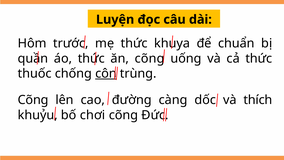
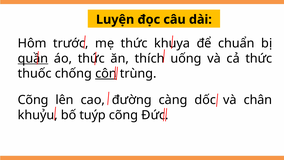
quần underline: none -> present (33, 58)
ăn cõng: cõng -> thích (150, 58)
thích: thích -> chân (258, 100)
chơi: chơi -> tuýp (93, 115)
